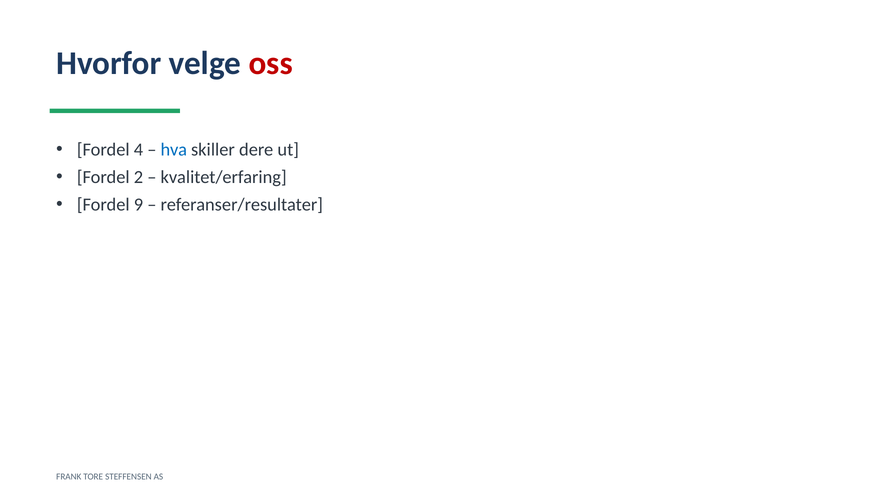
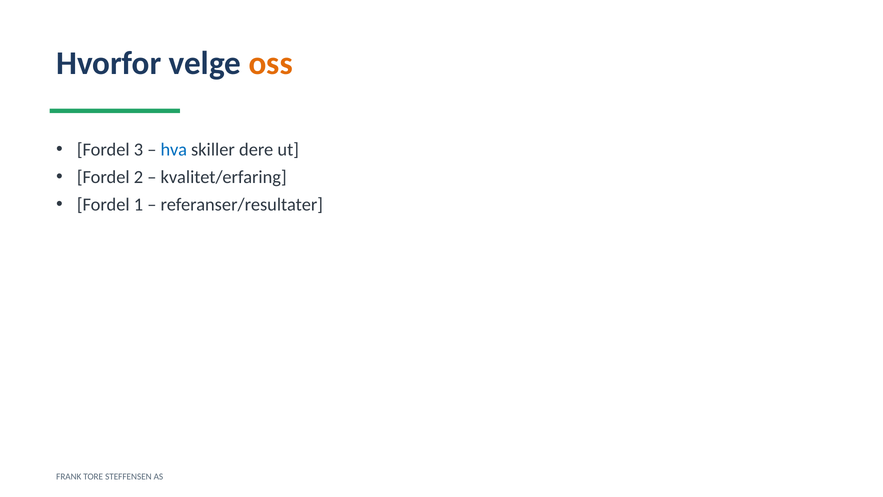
oss colour: red -> orange (271, 63)
4: 4 -> 3 (138, 150)
9: 9 -> 1 (138, 205)
